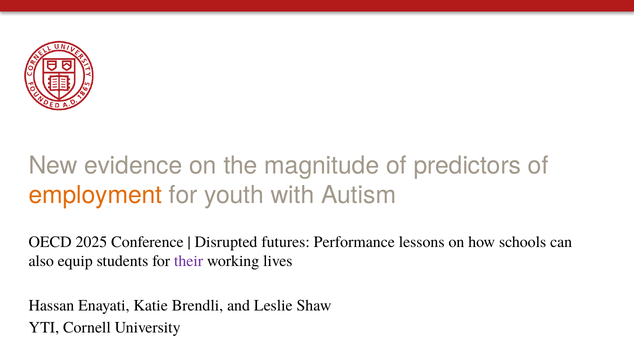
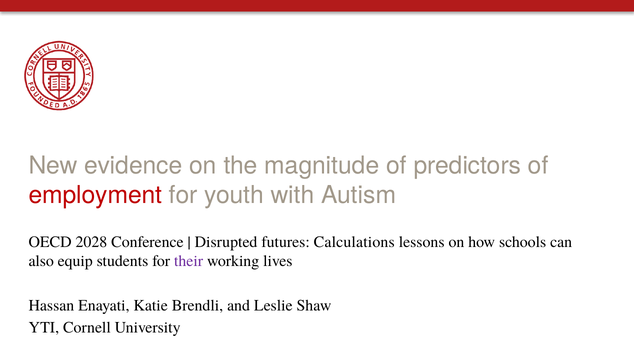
employment colour: orange -> red (95, 195)
2025: 2025 -> 2028 (91, 242)
Performance: Performance -> Calculations (354, 242)
